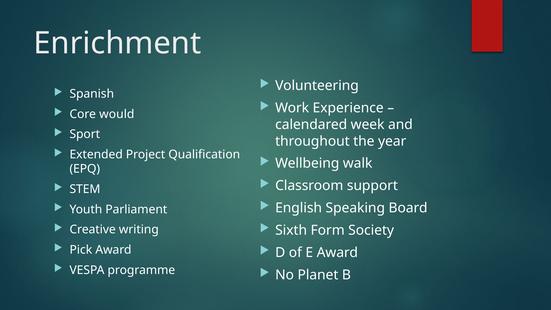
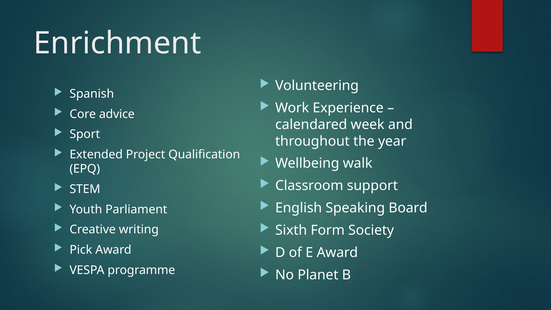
would: would -> advice (117, 114)
